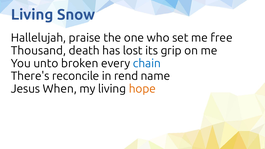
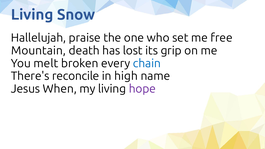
Thousand: Thousand -> Mountain (38, 51)
unto: unto -> melt (46, 63)
rend: rend -> high (126, 76)
hope colour: orange -> purple (142, 89)
